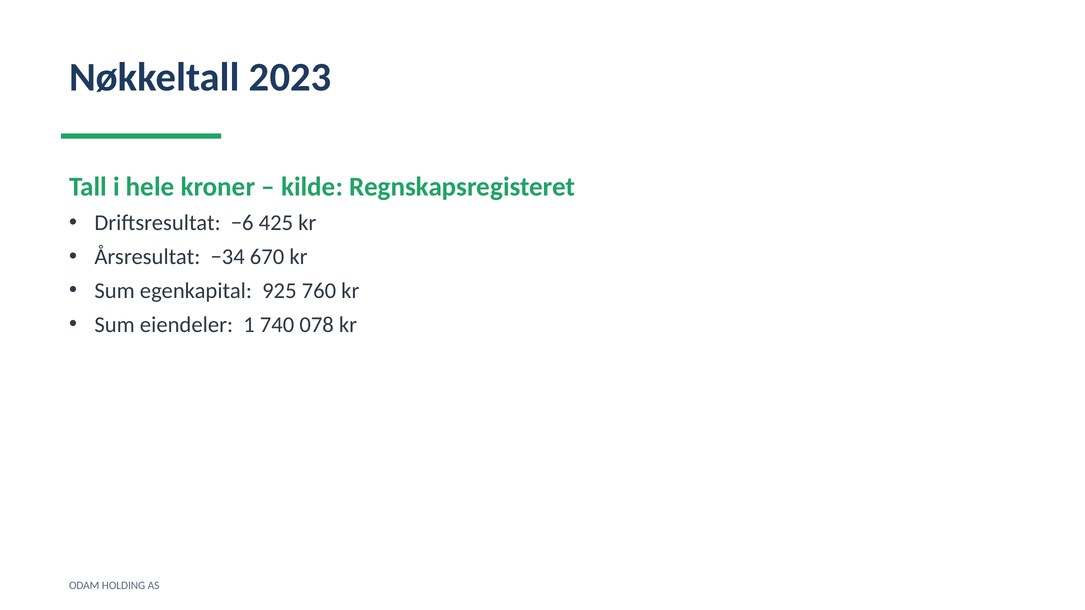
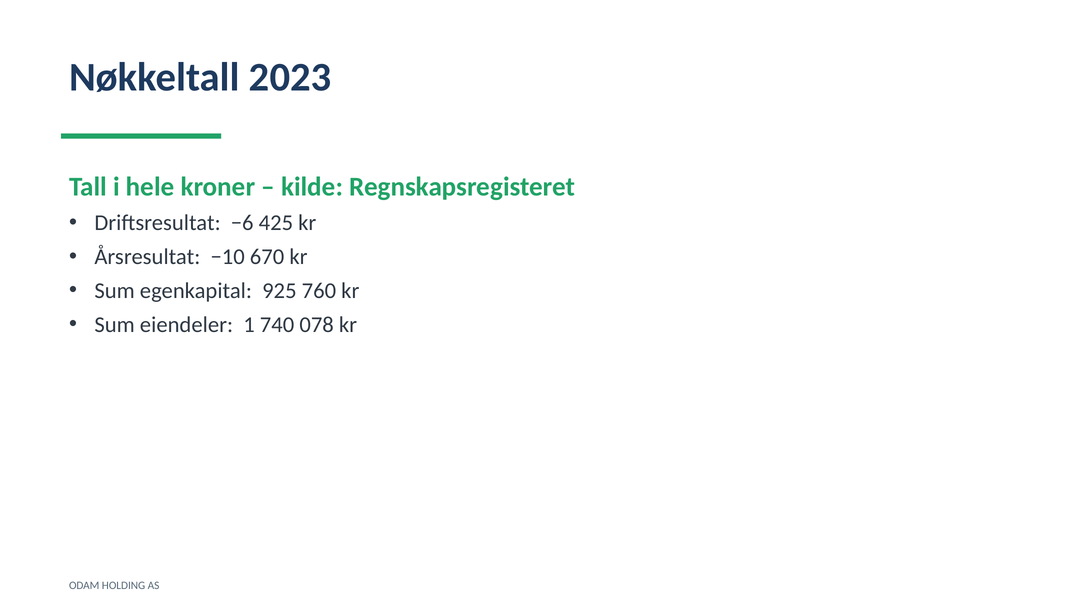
−34: −34 -> −10 (228, 257)
